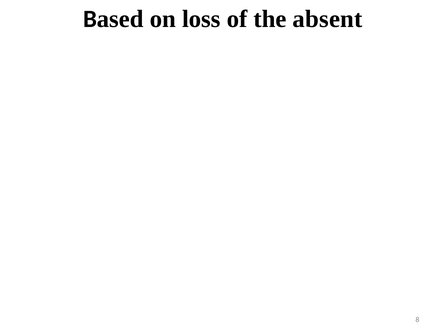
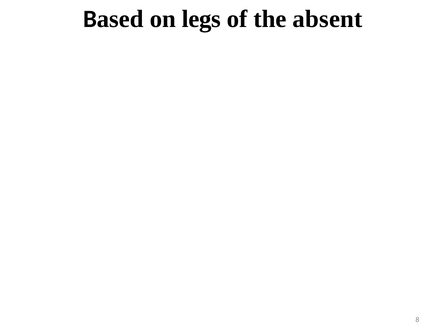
loss: loss -> legs (201, 19)
